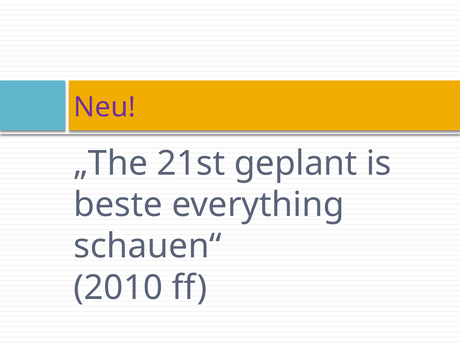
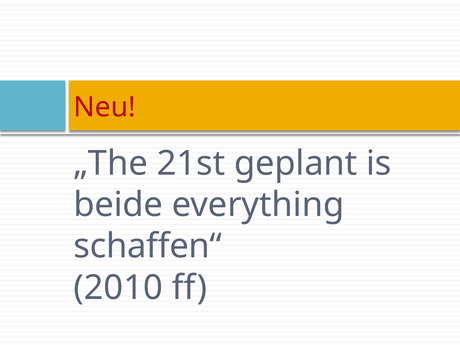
Neu colour: purple -> red (105, 107)
beste: beste -> beide (118, 205)
schauen“: schauen“ -> schaffen“ (148, 246)
